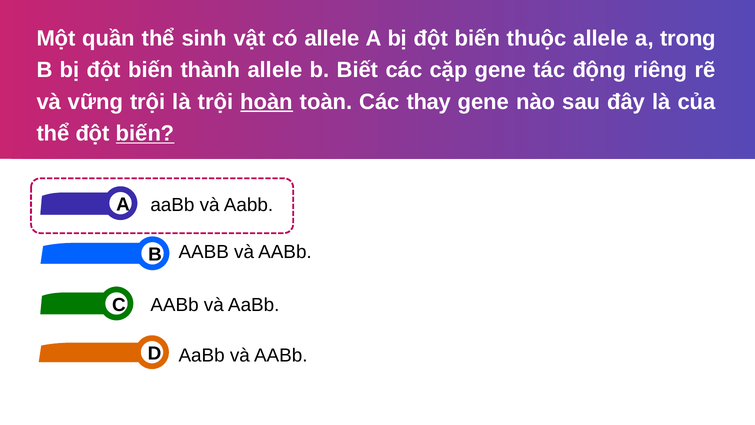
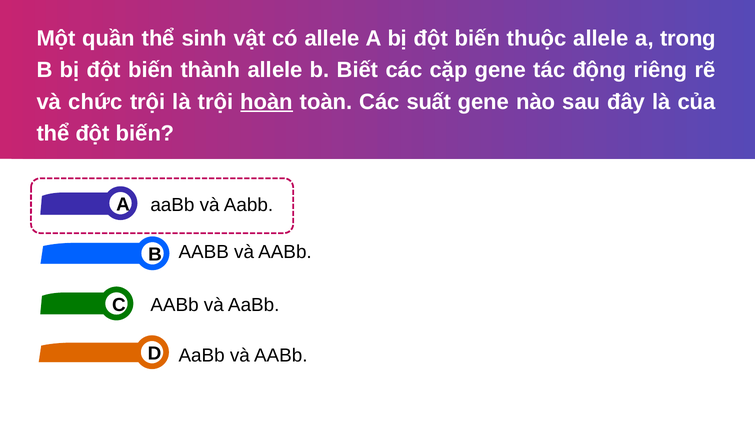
vững: vững -> chức (95, 102)
thay: thay -> suất (429, 102)
biến underline: present -> none (145, 133)
